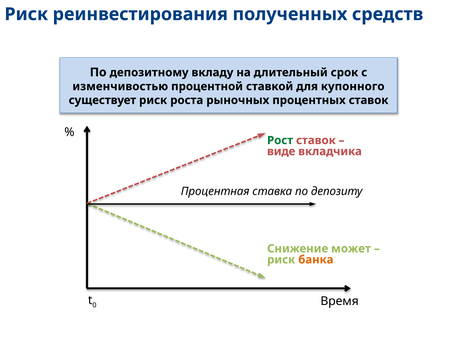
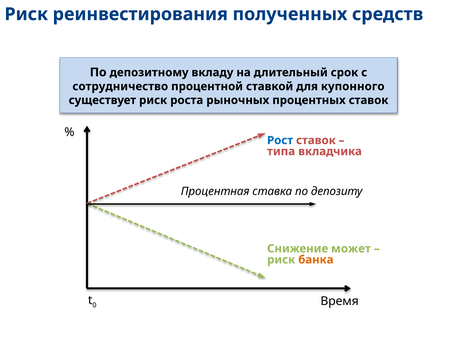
изменчивостью: изменчивостью -> сотрудничество (120, 86)
Рост colour: green -> blue (280, 140)
виде: виде -> типа (281, 151)
